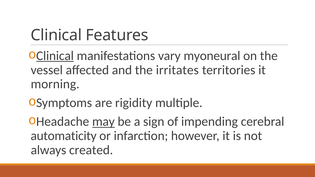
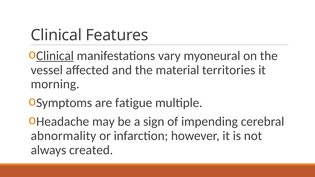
irritates: irritates -> material (177, 70)
rigidity: rigidity -> fatigue (134, 103)
may underline: present -> none (103, 122)
automaticity: automaticity -> abnormality (63, 136)
